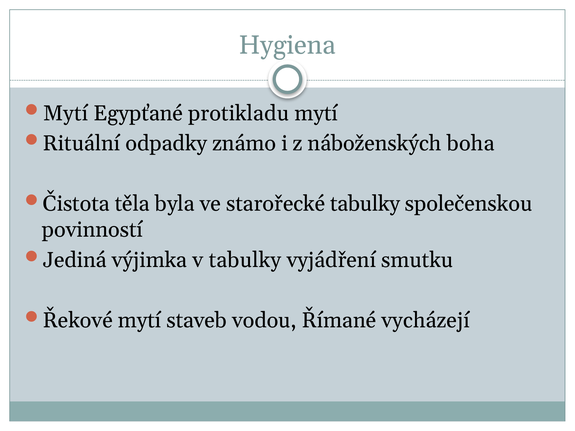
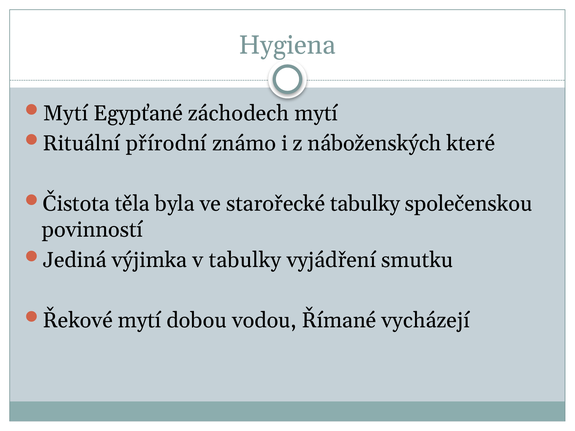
protikladu: protikladu -> záchodech (239, 113)
odpadky: odpadky -> přírodní (166, 144)
boha: boha -> které (471, 144)
staveb: staveb -> dobou (197, 321)
